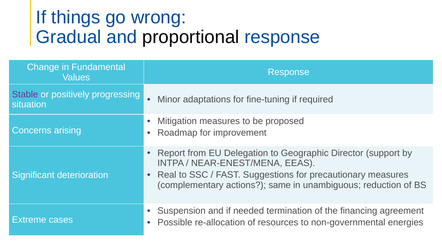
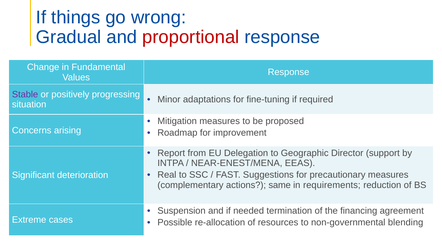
proportional colour: black -> red (191, 37)
unambiguous: unambiguous -> requirements (332, 186)
energies: energies -> blending (406, 223)
